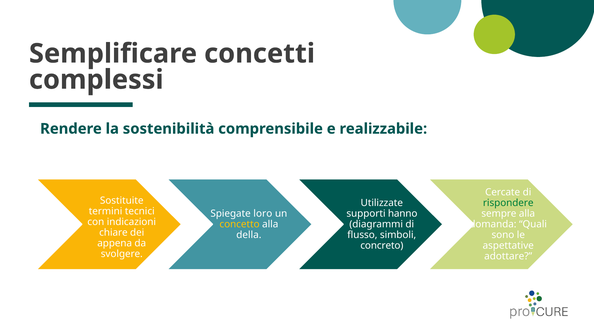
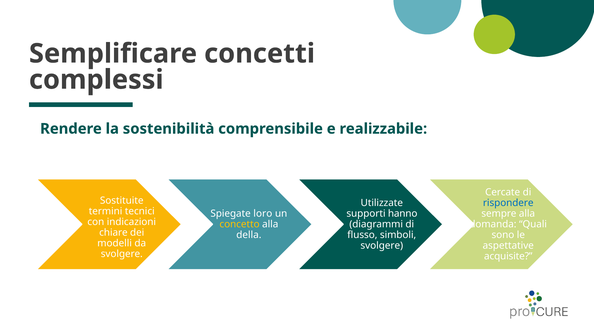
rispondere colour: green -> blue (508, 203)
appena: appena -> modelli (115, 243)
concreto: concreto -> svolgere (382, 246)
adottare: adottare -> acquisite (508, 256)
